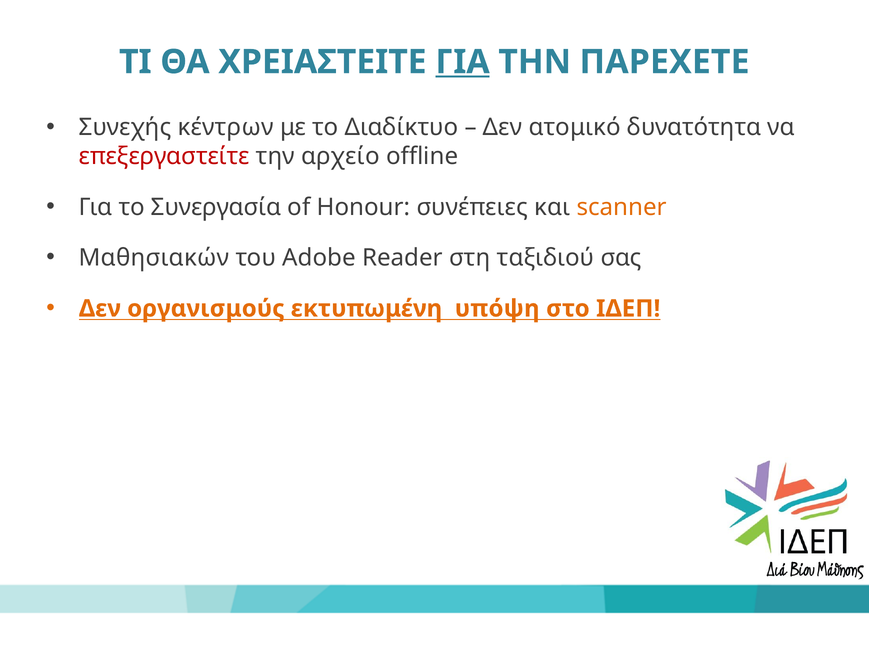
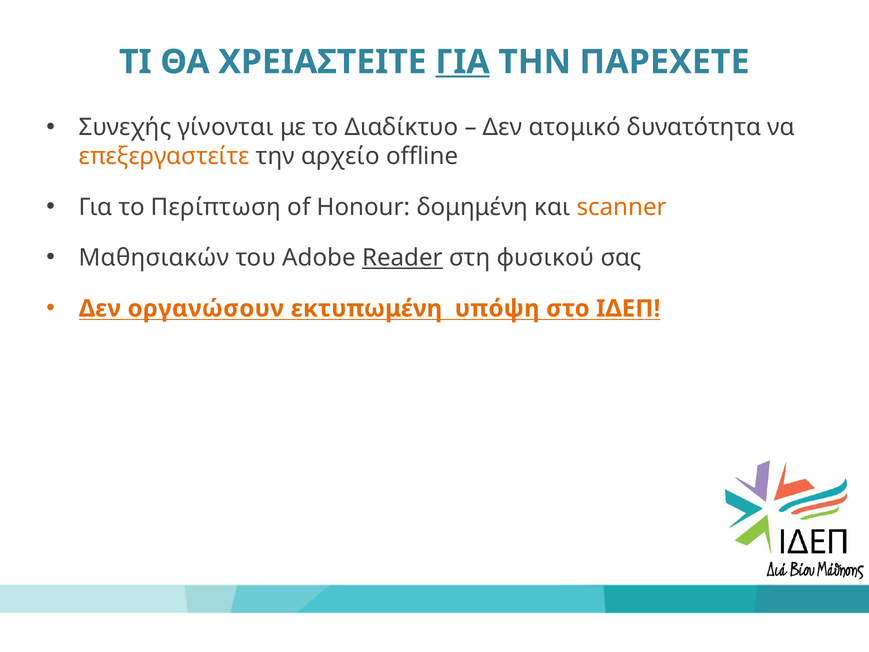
κέντρων: κέντρων -> γίνονται (226, 127)
επεξεργαστείτε colour: red -> orange (164, 156)
Συνεργασία: Συνεργασία -> Περίπτωση (216, 207)
συνέπειες: συνέπειες -> δομημένη (472, 207)
Reader underline: none -> present (402, 258)
ταξιδιού: ταξιδιού -> φυσικού (546, 258)
οργανισμούς: οργανισμούς -> οργανώσουν (206, 308)
